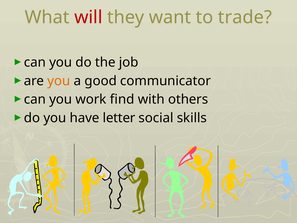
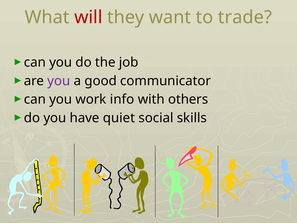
you colour: orange -> purple (59, 81)
find: find -> info (122, 99)
letter: letter -> quiet (119, 118)
